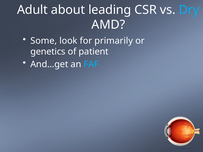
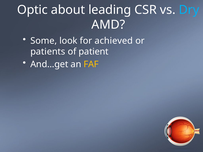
Adult: Adult -> Optic (32, 10)
primarily: primarily -> achieved (114, 41)
genetics: genetics -> patients (48, 52)
FAF colour: light blue -> yellow (91, 64)
